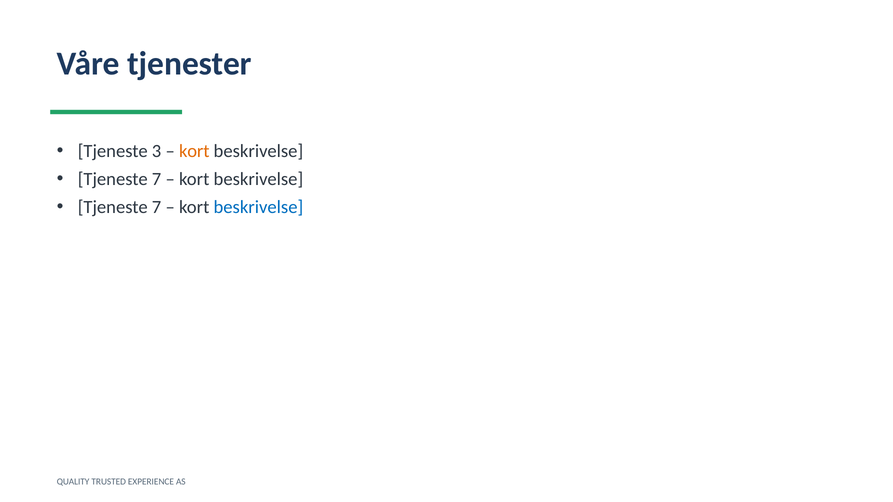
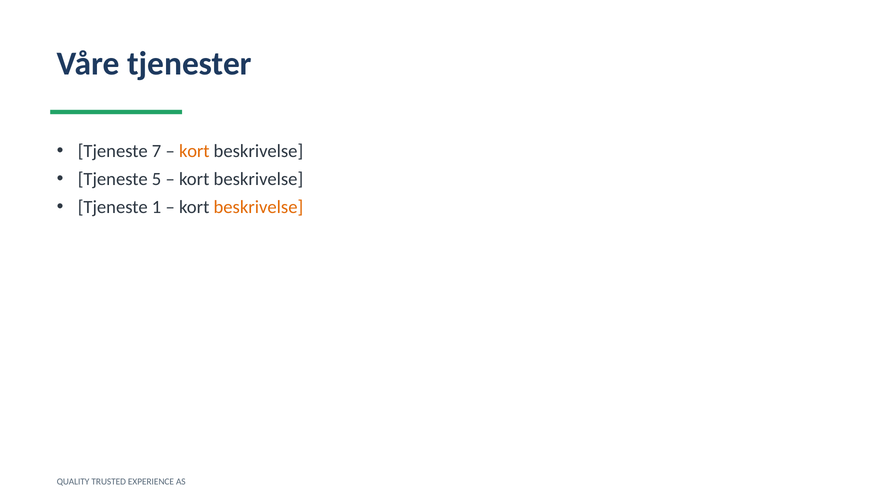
3: 3 -> 7 (157, 151)
7: 7 -> 5 (157, 179)
7: 7 -> 1 (157, 207)
beskrivelse colour: blue -> orange (258, 207)
